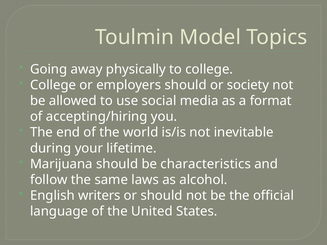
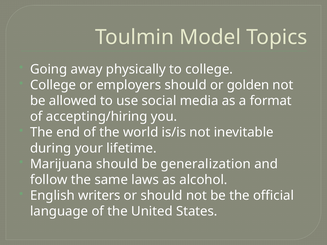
society: society -> golden (248, 85)
characteristics: characteristics -> generalization (206, 164)
